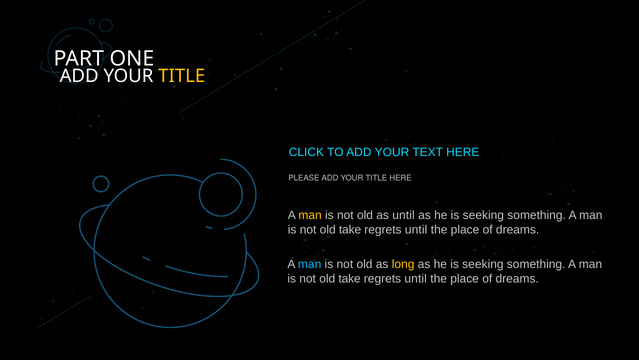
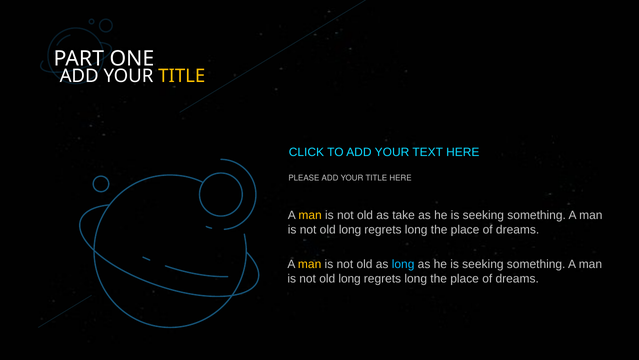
as until: until -> take (404, 215)
take: take -> long (350, 229)
until: until -> long (416, 229)
man colour: light blue -> yellow (310, 264)
long colour: yellow -> light blue (403, 264)
take: take -> long (350, 278)
until: until -> long (416, 278)
